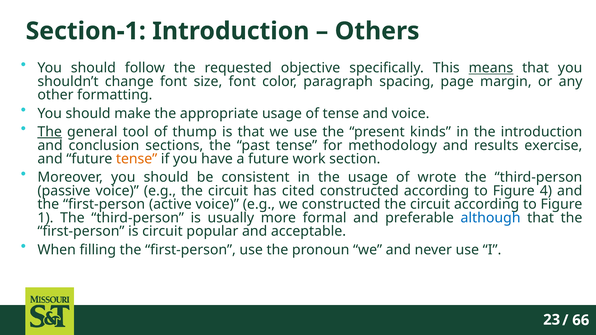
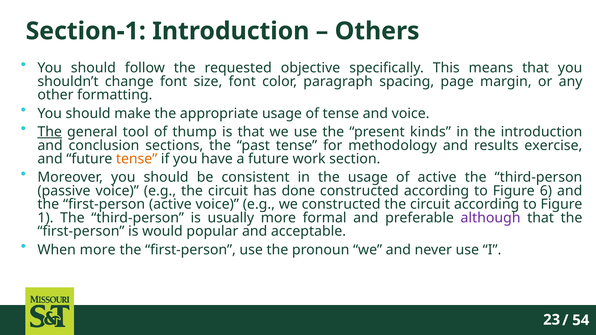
means underline: present -> none (491, 68)
of wrote: wrote -> active (437, 177)
cited: cited -> done (298, 191)
4: 4 -> 6 (546, 191)
although colour: blue -> purple (491, 218)
is circuit: circuit -> would (162, 232)
When filling: filling -> more (98, 250)
66: 66 -> 54 (581, 320)
